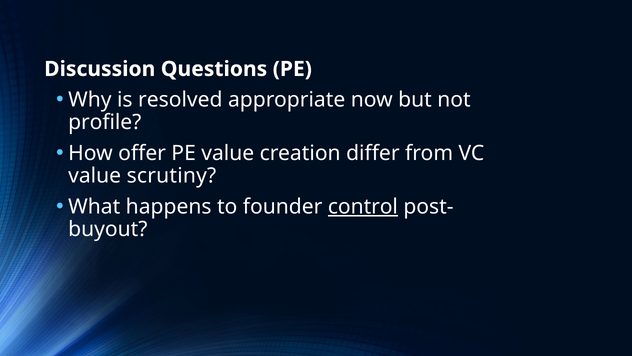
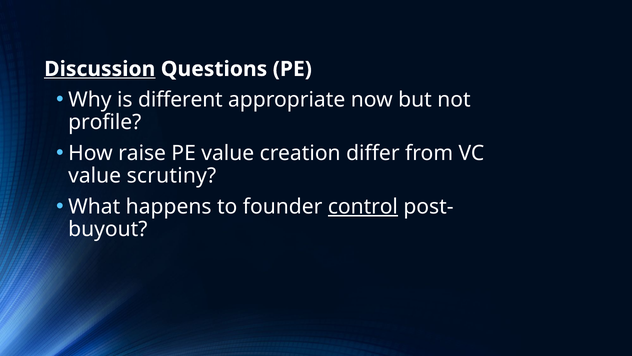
Discussion underline: none -> present (100, 69)
resolved: resolved -> different (180, 100)
offer: offer -> raise (142, 153)
